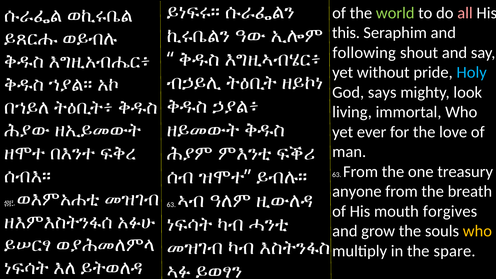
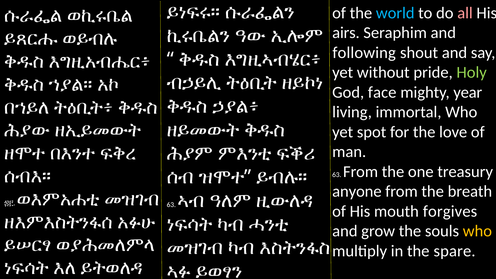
world colour: light green -> light blue (395, 13)
this: this -> airs (346, 33)
Holy colour: light blue -> light green (472, 72)
says: says -> face (382, 92)
look: look -> year (468, 92)
ever: ever -> spot (372, 132)
